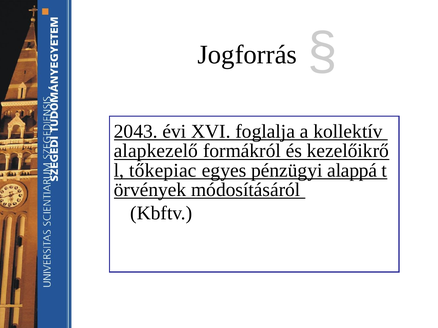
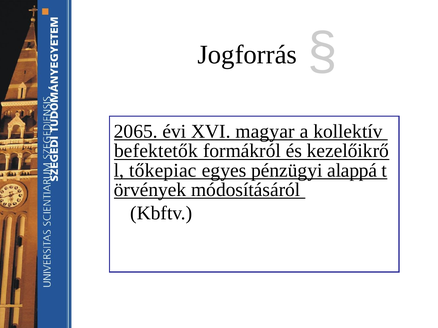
2043: 2043 -> 2065 (136, 132)
foglalja: foglalja -> magyar (265, 132)
alapkezelő: alapkezelő -> befektetők (156, 151)
